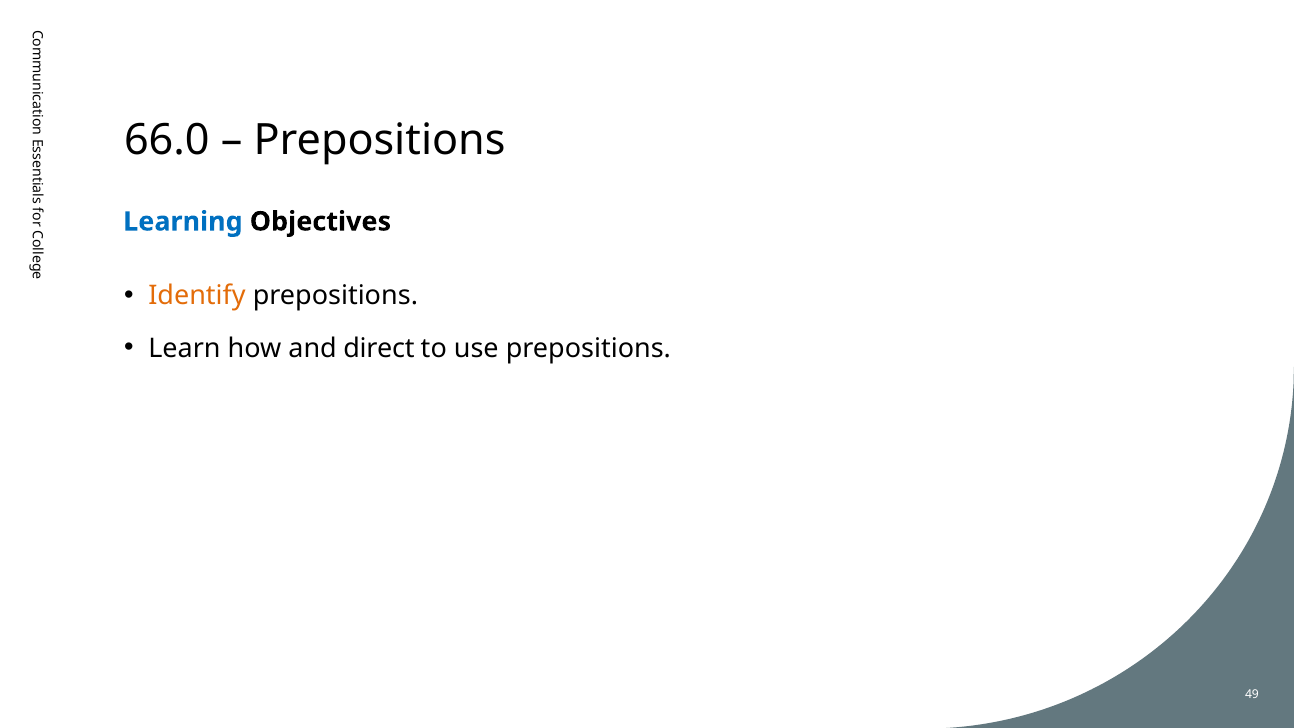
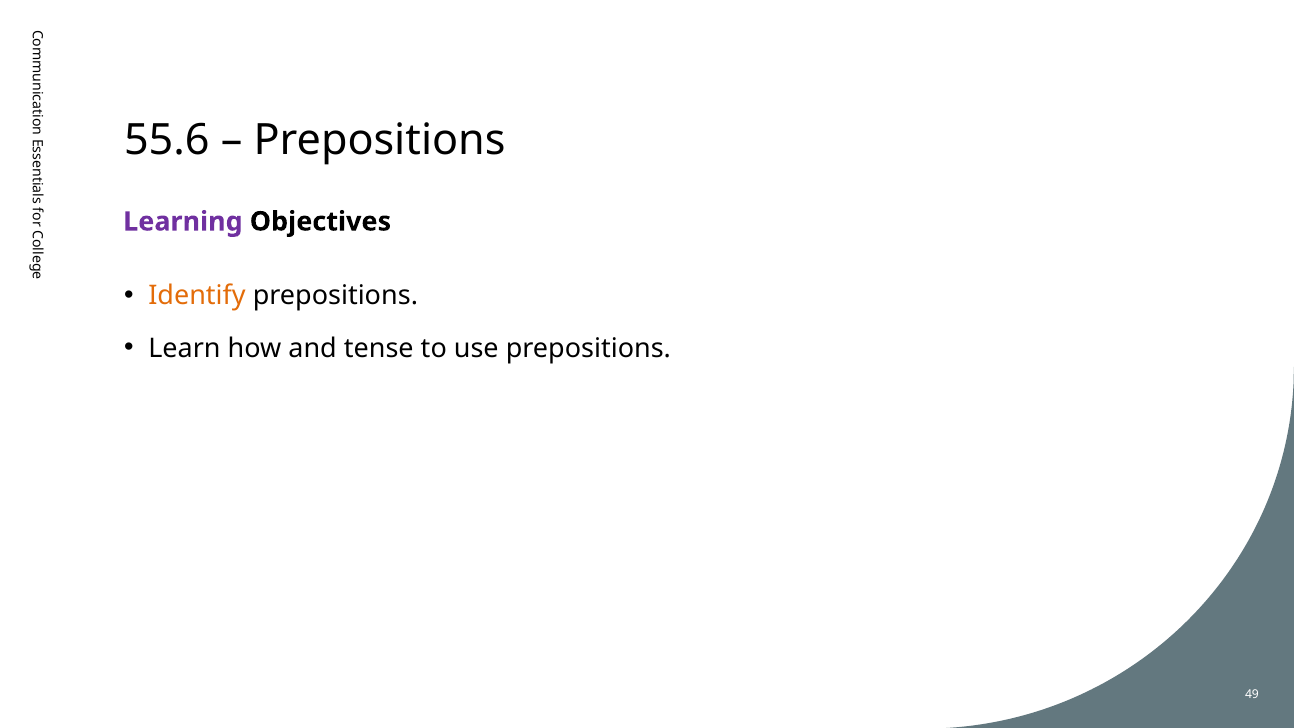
66.0: 66.0 -> 55.6 (167, 140)
Learning colour: blue -> purple (183, 222)
direct: direct -> tense (379, 348)
